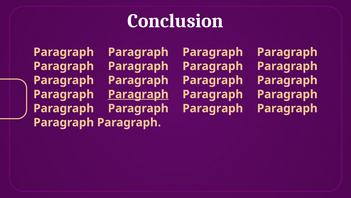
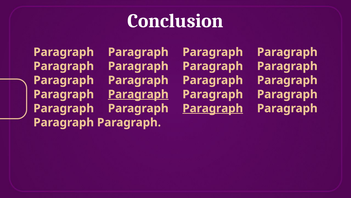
Paragraph underline: none -> present (213, 108)
